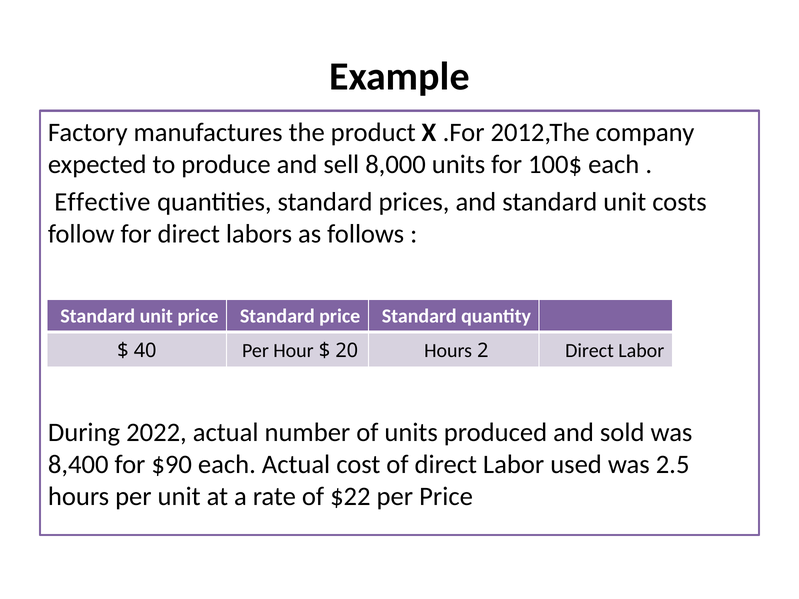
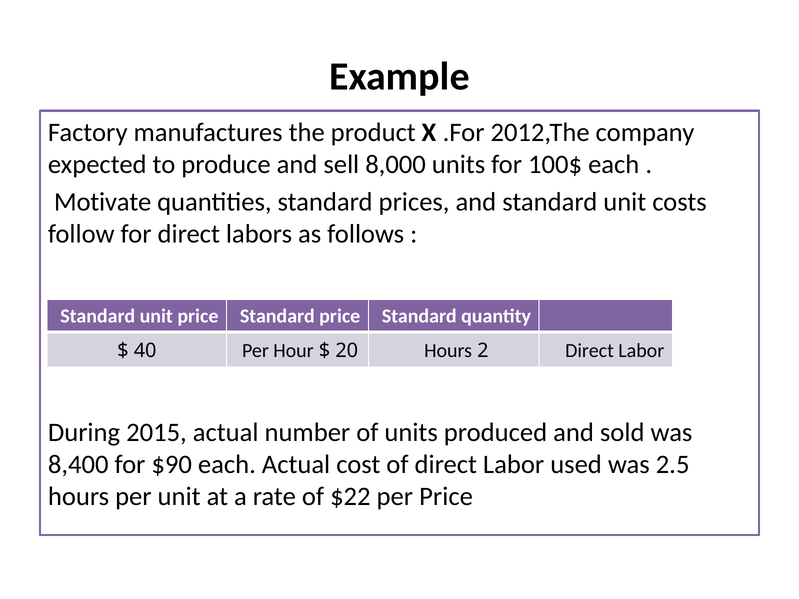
Effective: Effective -> Motivate (103, 202)
2022: 2022 -> 2015 (156, 433)
